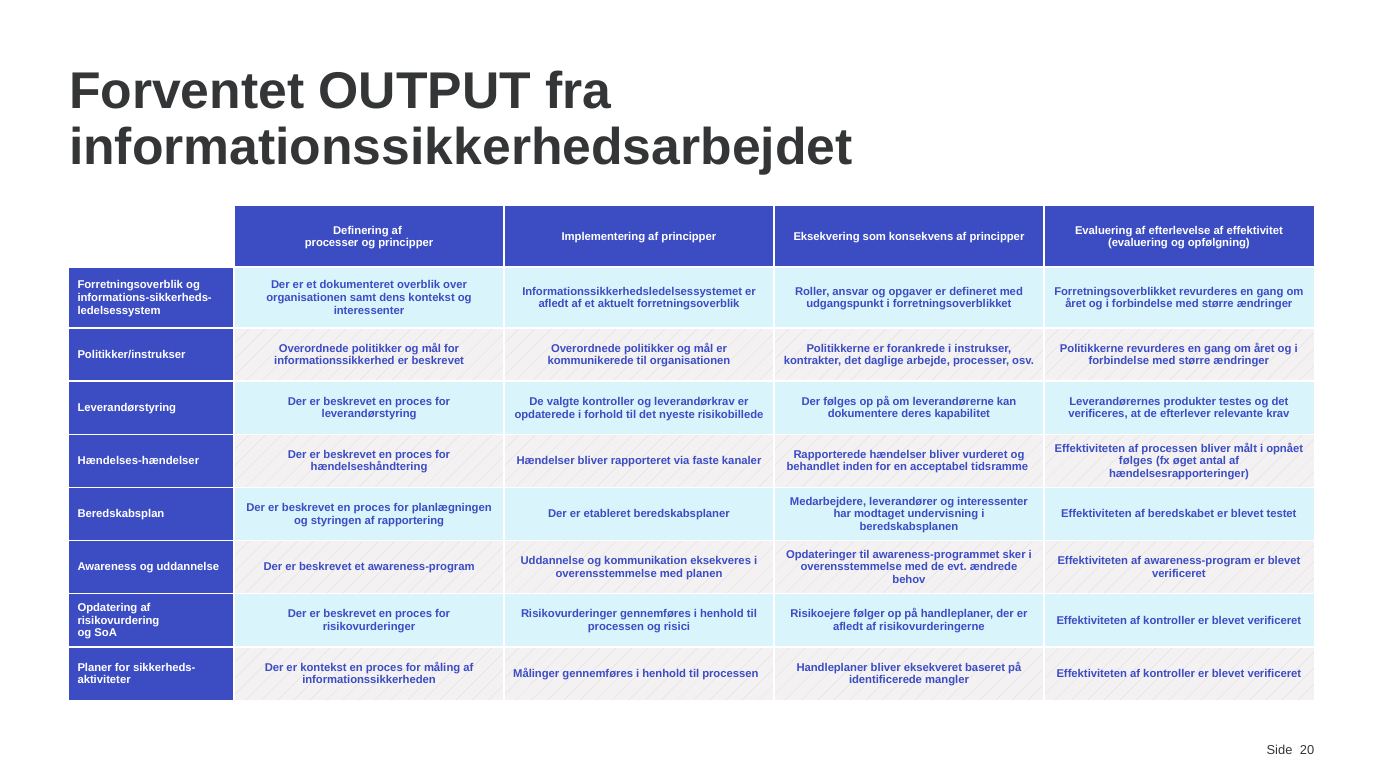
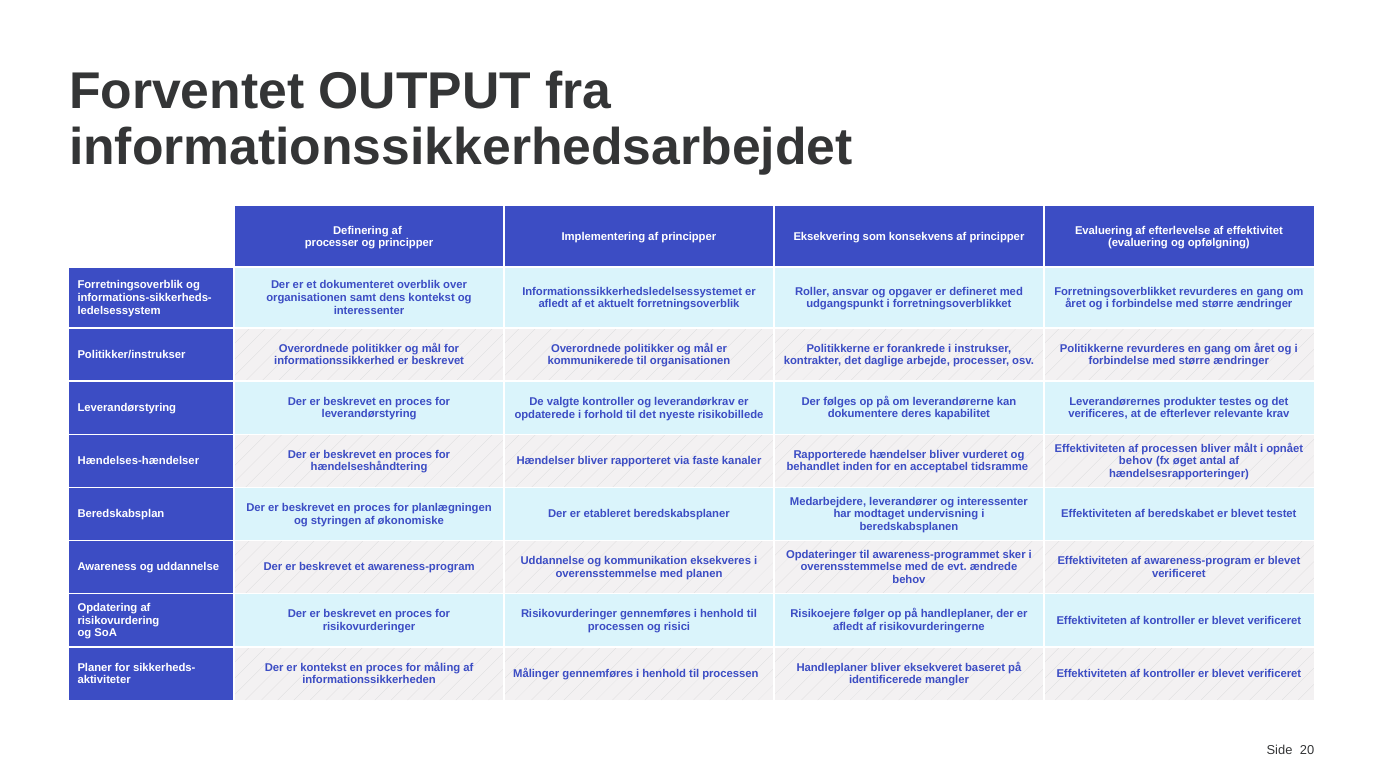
følges: følges -> behov (1136, 461)
rapportering: rapportering -> økonomiske (411, 520)
